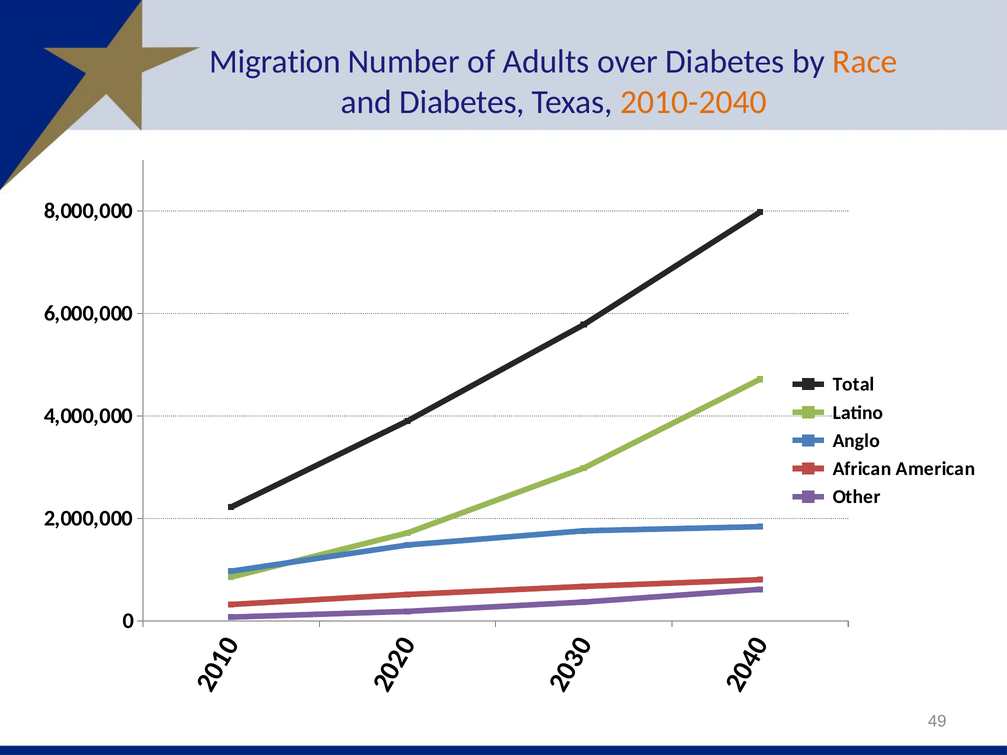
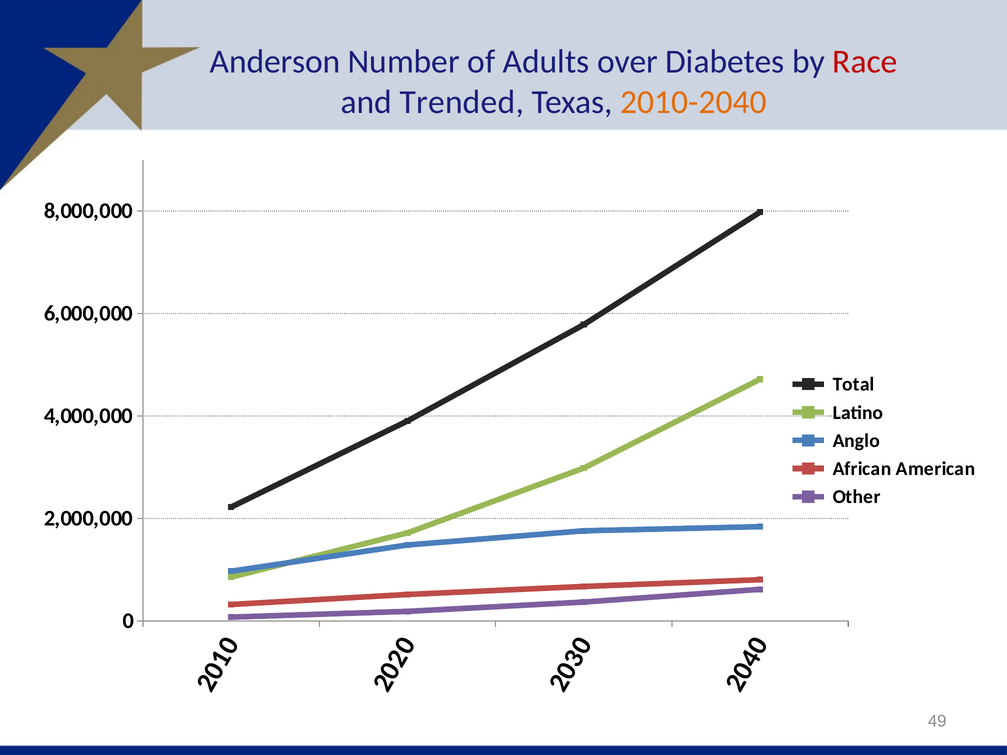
Migration: Migration -> Anderson (275, 62)
Race colour: orange -> red (865, 62)
and Diabetes: Diabetes -> Trended (462, 102)
